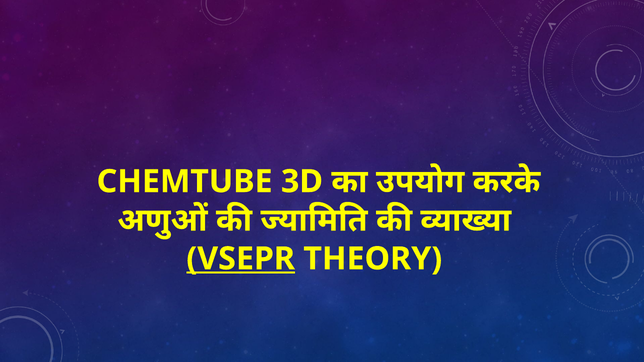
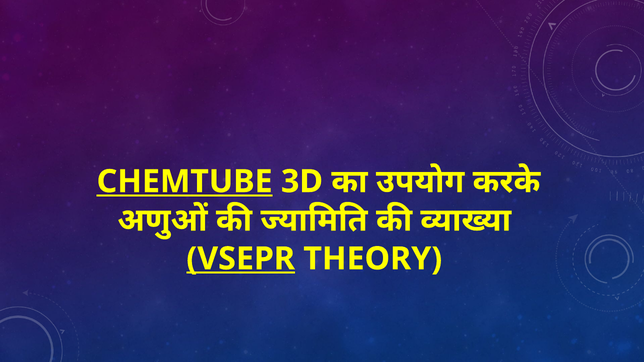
CHEMTUBE underline: none -> present (185, 182)
